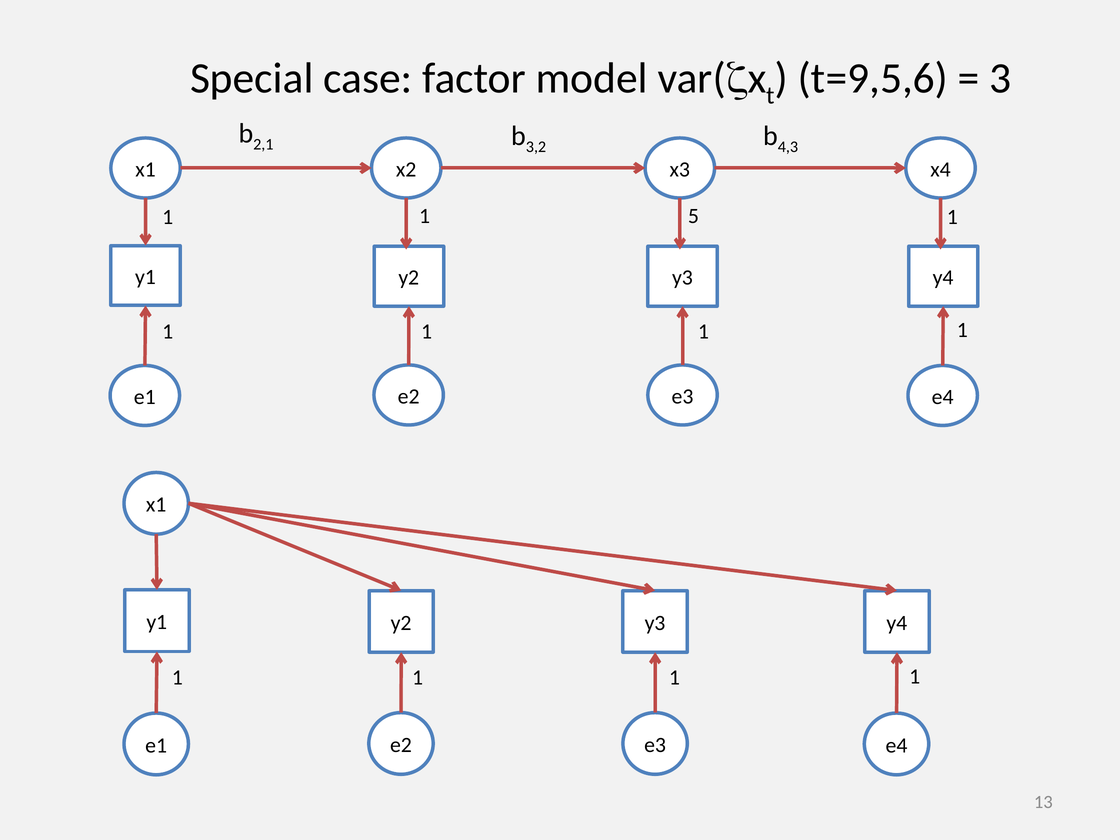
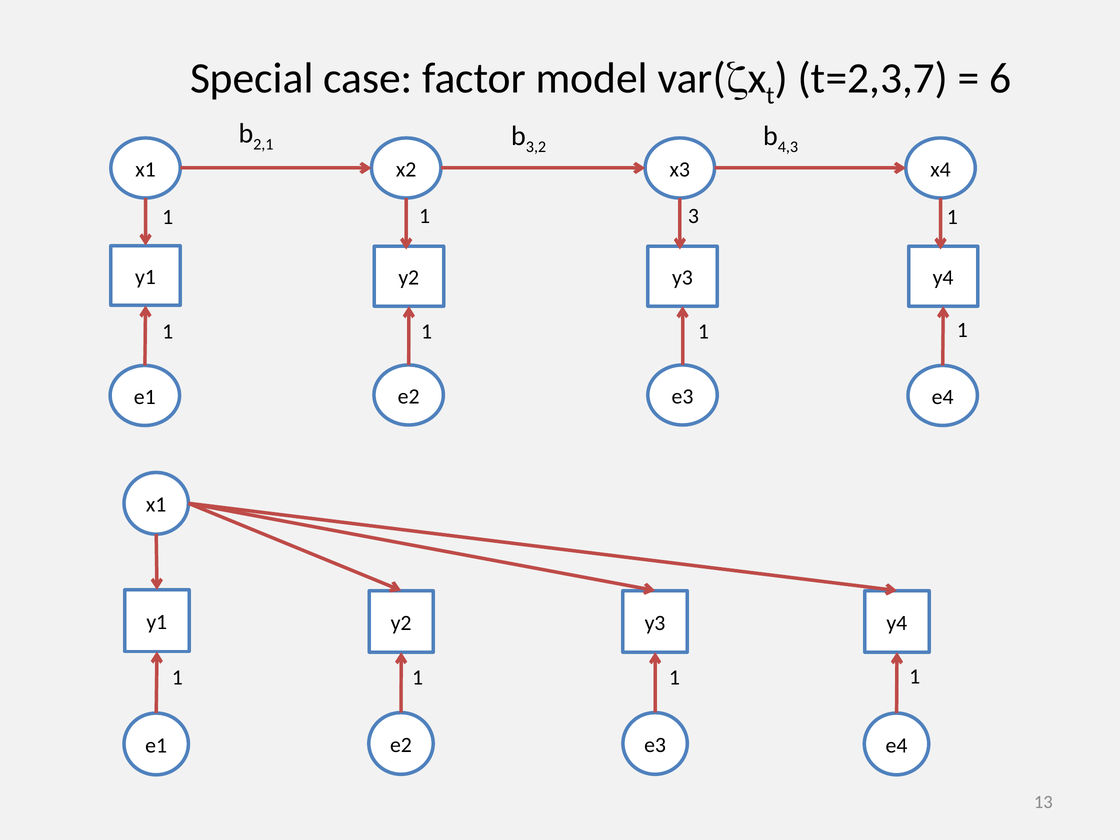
t=9,5,6: t=9,5,6 -> t=2,3,7 (873, 78)
3: 3 -> 6 (1000, 78)
5: 5 -> 3 (693, 216)
